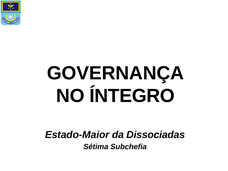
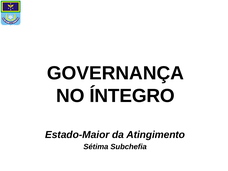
Dissociadas: Dissociadas -> Atingimento (156, 135)
